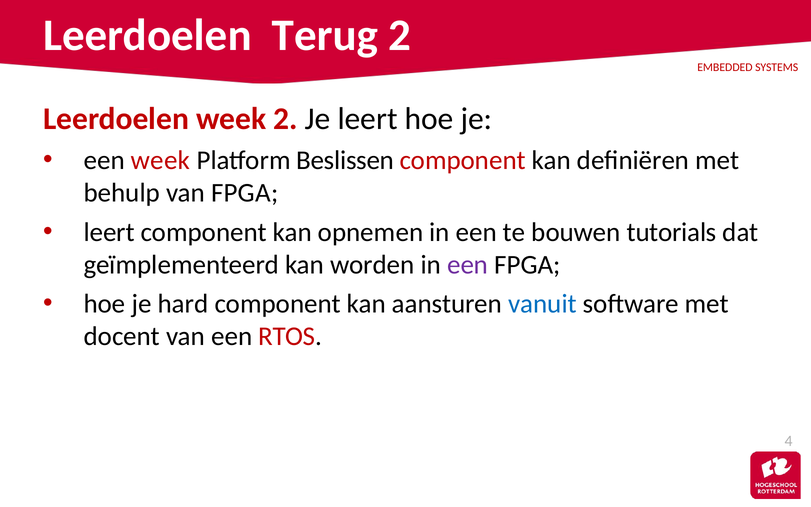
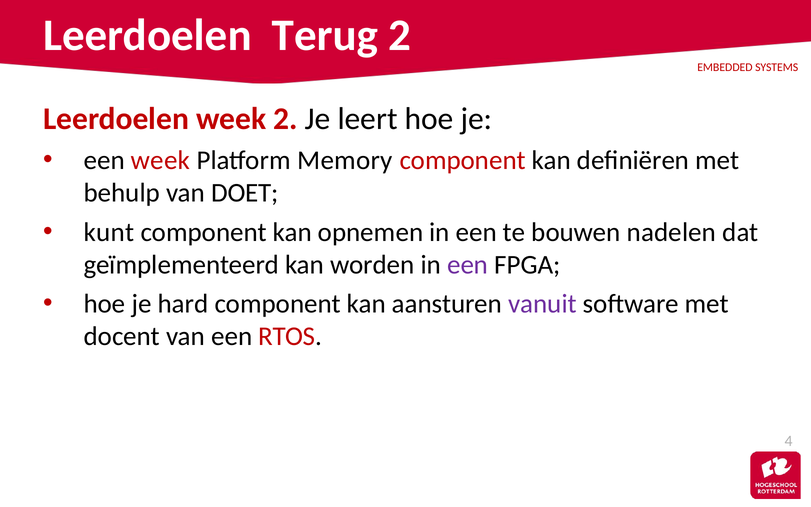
Beslissen: Beslissen -> Memory (345, 161)
van FPGA: FPGA -> DOET (245, 193)
leert: leert -> kunt (109, 232)
tutorials: tutorials -> nadelen (671, 232)
vanuit colour: blue -> purple (542, 304)
